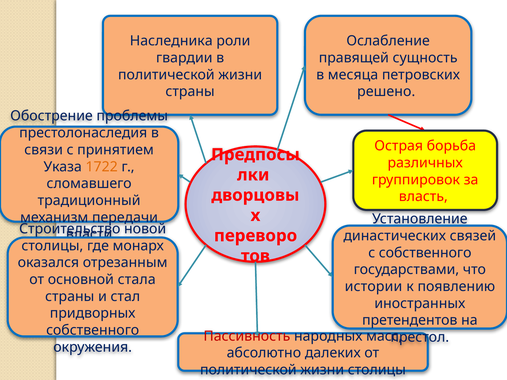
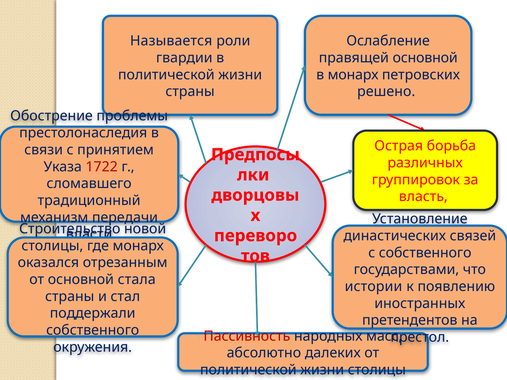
Наследника: Наследника -> Называется (171, 41)
правящей сущность: сущность -> основной (425, 58)
в месяца: месяца -> монарх (353, 75)
1722 colour: orange -> red (102, 167)
придворных: придворных -> поддержали (93, 314)
